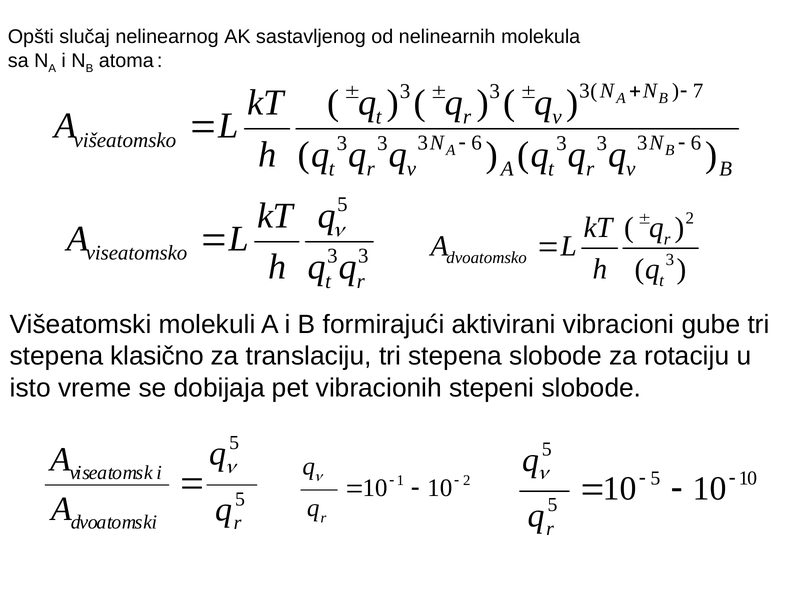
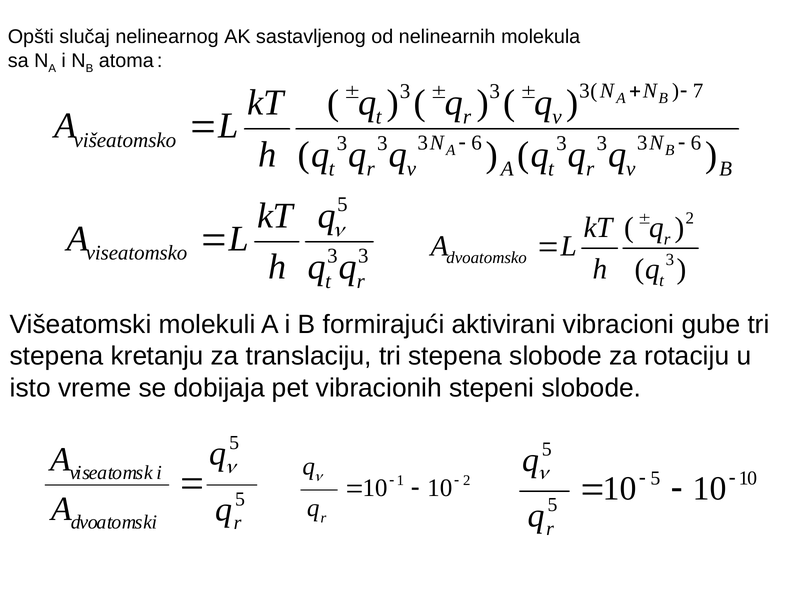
klasično: klasično -> kretanju (157, 356)
